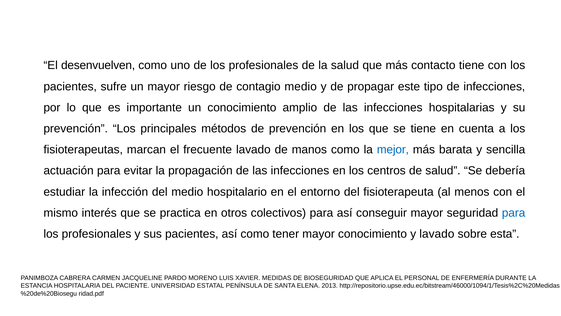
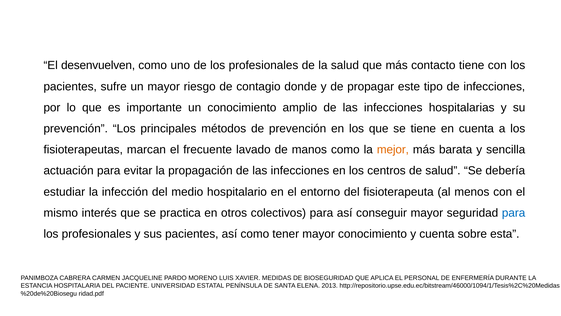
contagio medio: medio -> donde (301, 86)
mejor colour: blue -> orange (393, 149)
y lavado: lavado -> cuenta (437, 234)
